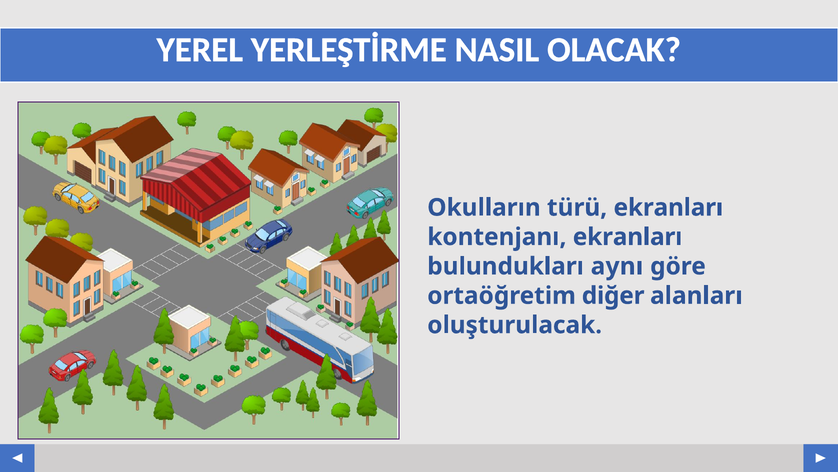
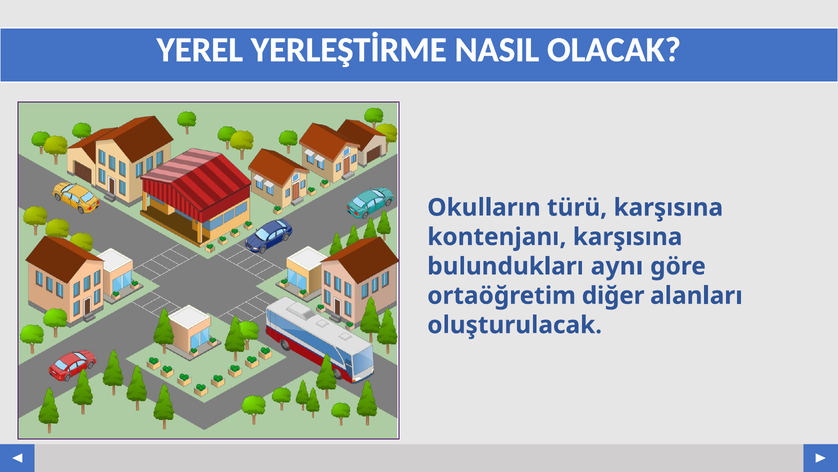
türü ekranları: ekranları -> karşısına (668, 207)
kontenjanı ekranları: ekranları -> karşısına (628, 237)
